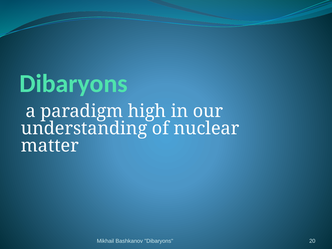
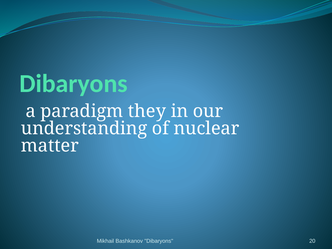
high: high -> they (147, 111)
